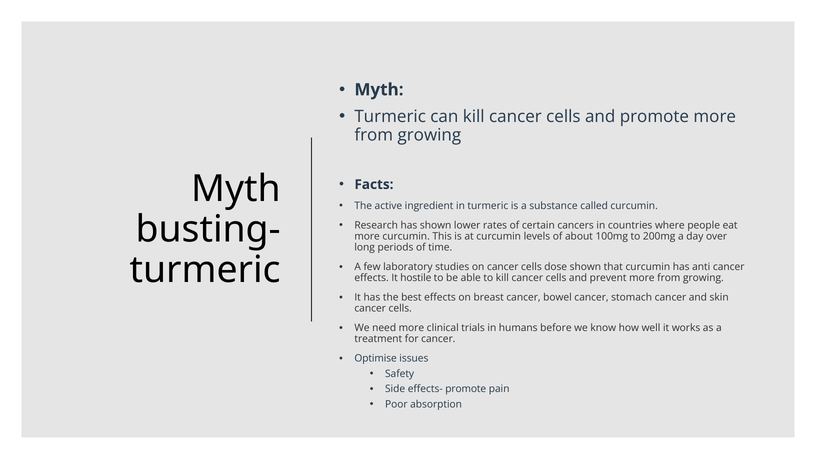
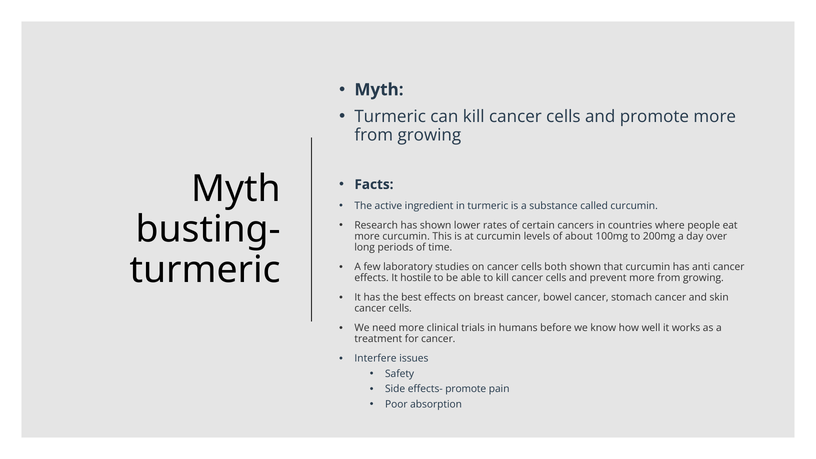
dose: dose -> both (556, 267)
Optimise: Optimise -> Interfere (376, 359)
